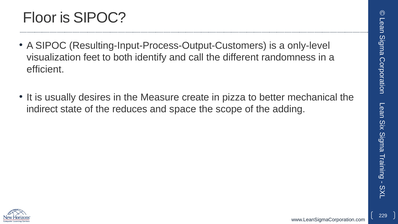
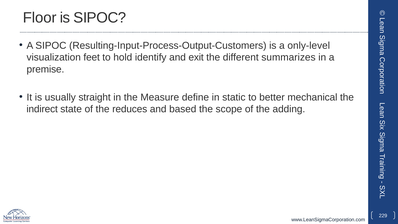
both: both -> hold (123, 57)
call: call -> exit (196, 57)
randomness: randomness -> summarizes (288, 57)
efficient: efficient -> premise (45, 69)
desires: desires -> straight (95, 97)
create: create -> define (195, 97)
pizza: pizza -> static (234, 97)
space: space -> based (183, 109)
